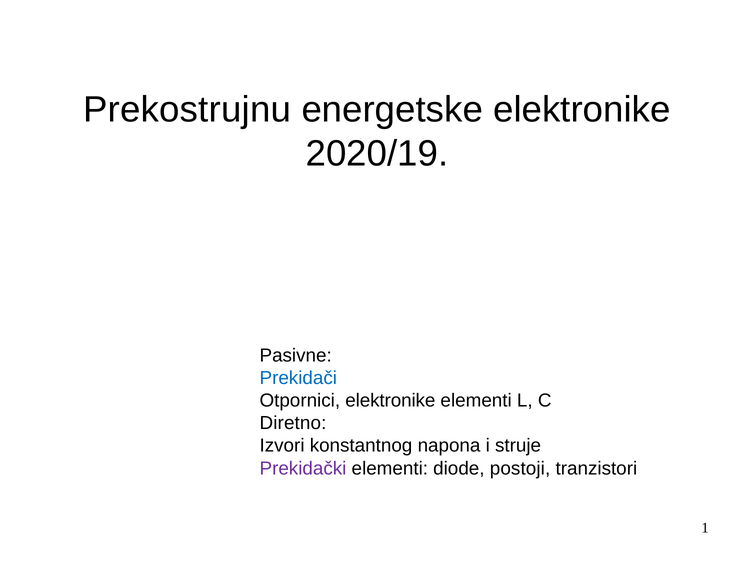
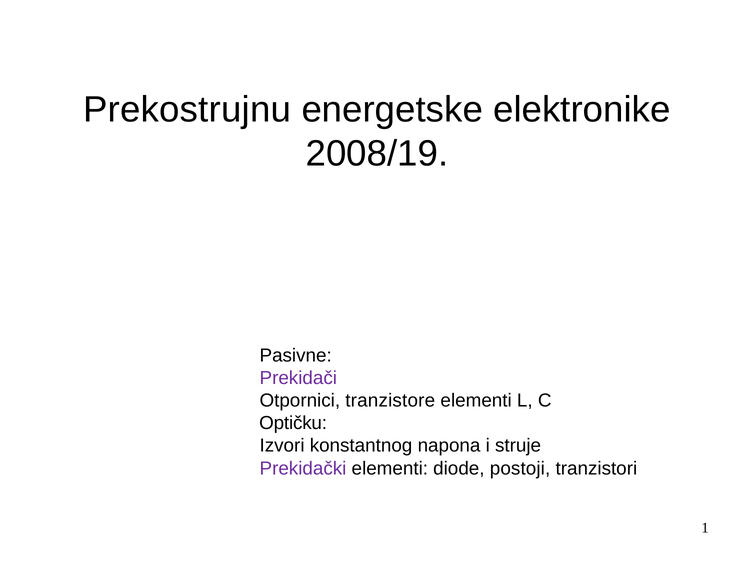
2020/19: 2020/19 -> 2008/19 (377, 154)
Prekidači colour: blue -> purple (298, 378)
Otpornici elektronike: elektronike -> tranzistore (390, 401)
Diretno: Diretno -> Optičku (293, 423)
